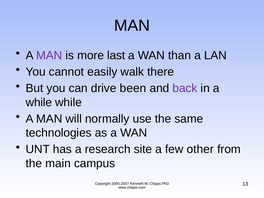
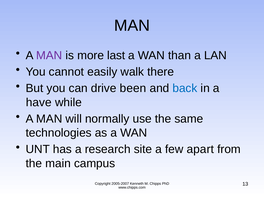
back colour: purple -> blue (185, 88)
while: while -> have (39, 102)
other: other -> apart (200, 149)
